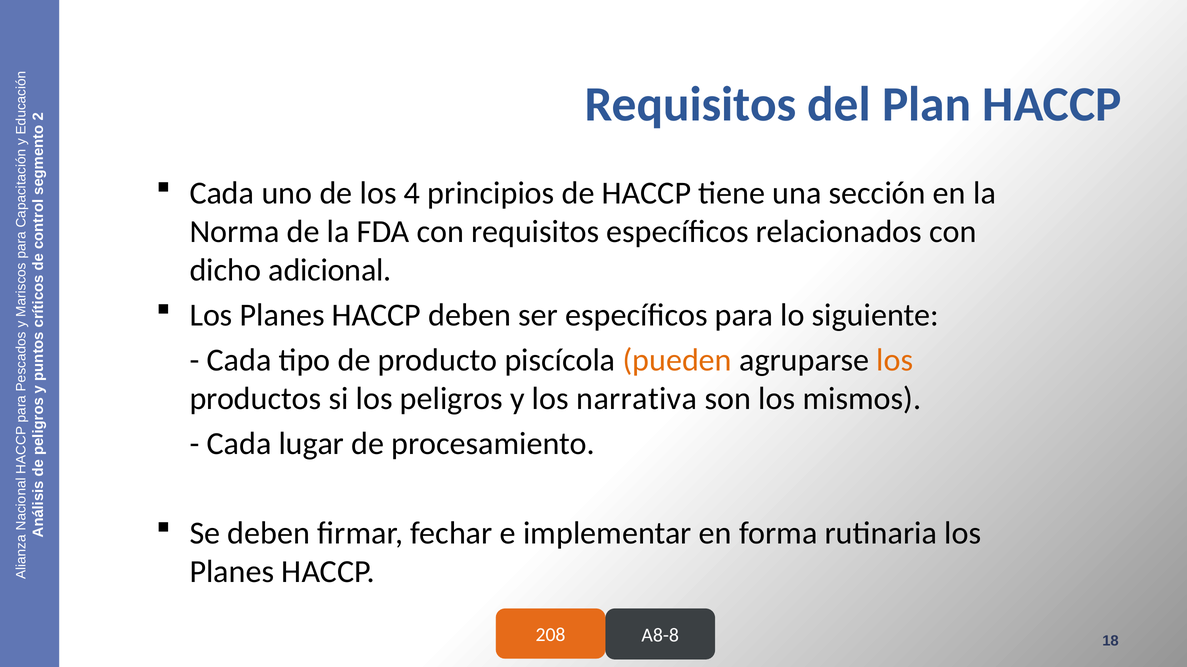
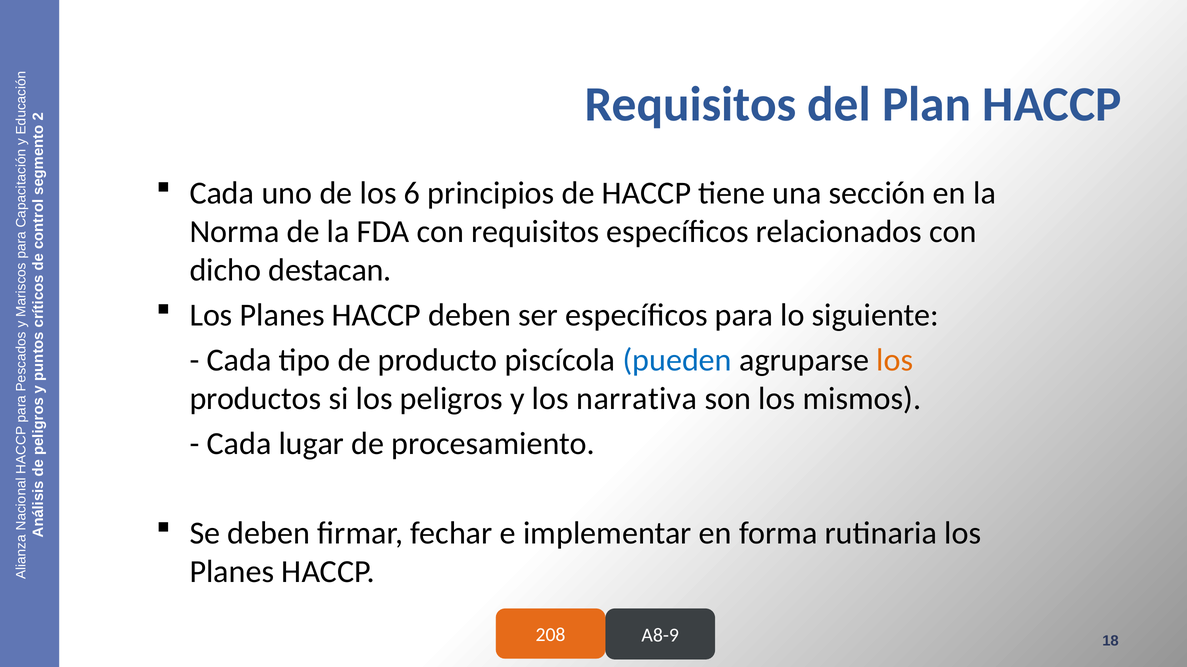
4: 4 -> 6 (412, 193)
adicional: adicional -> destacan (330, 270)
pueden colour: orange -> blue (677, 360)
A8-8: A8-8 -> A8-9 (660, 636)
